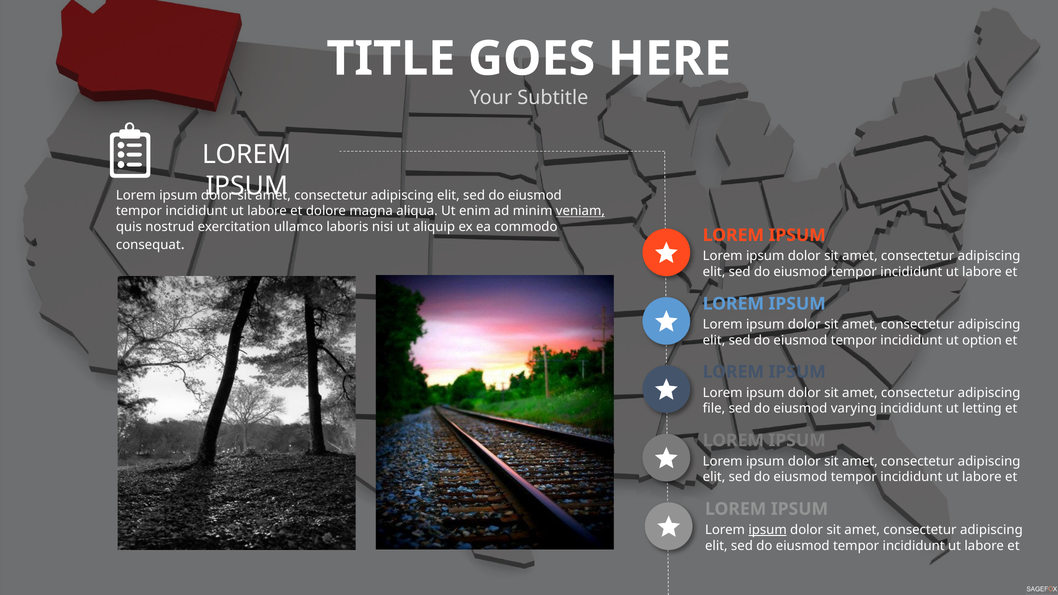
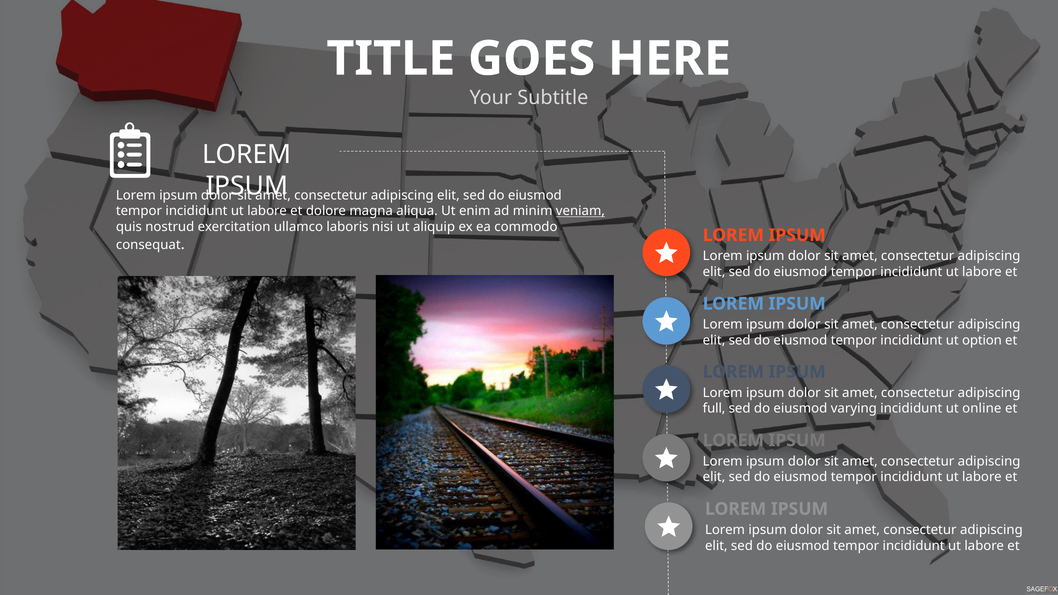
file: file -> full (714, 409)
letting: letting -> online (982, 409)
ipsum underline: present -> none (768, 530)
